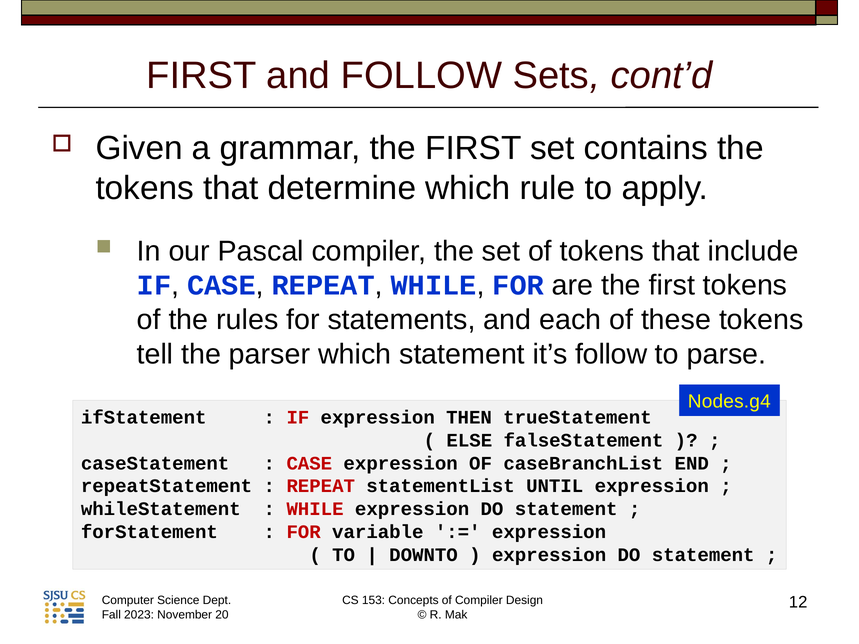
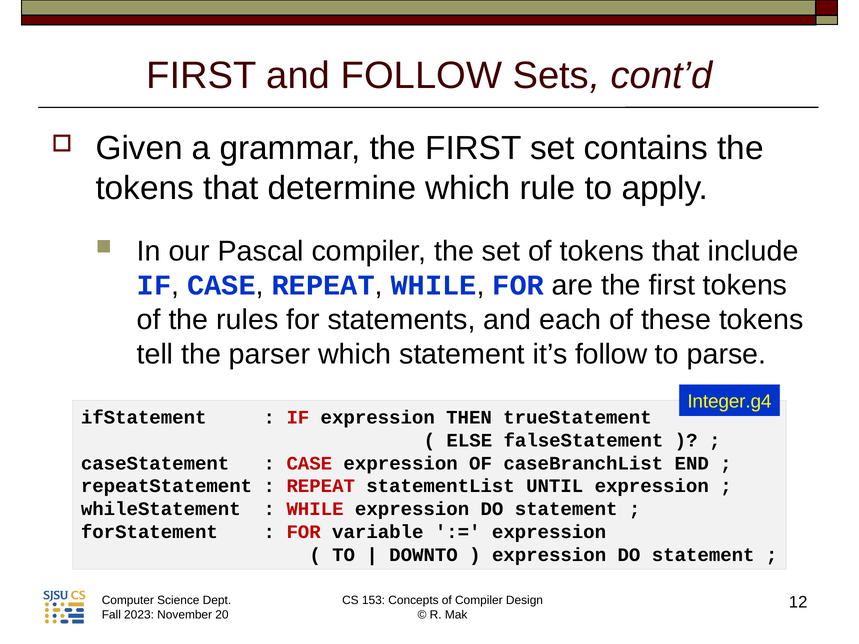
Nodes.g4: Nodes.g4 -> Integer.g4 (729, 402)
